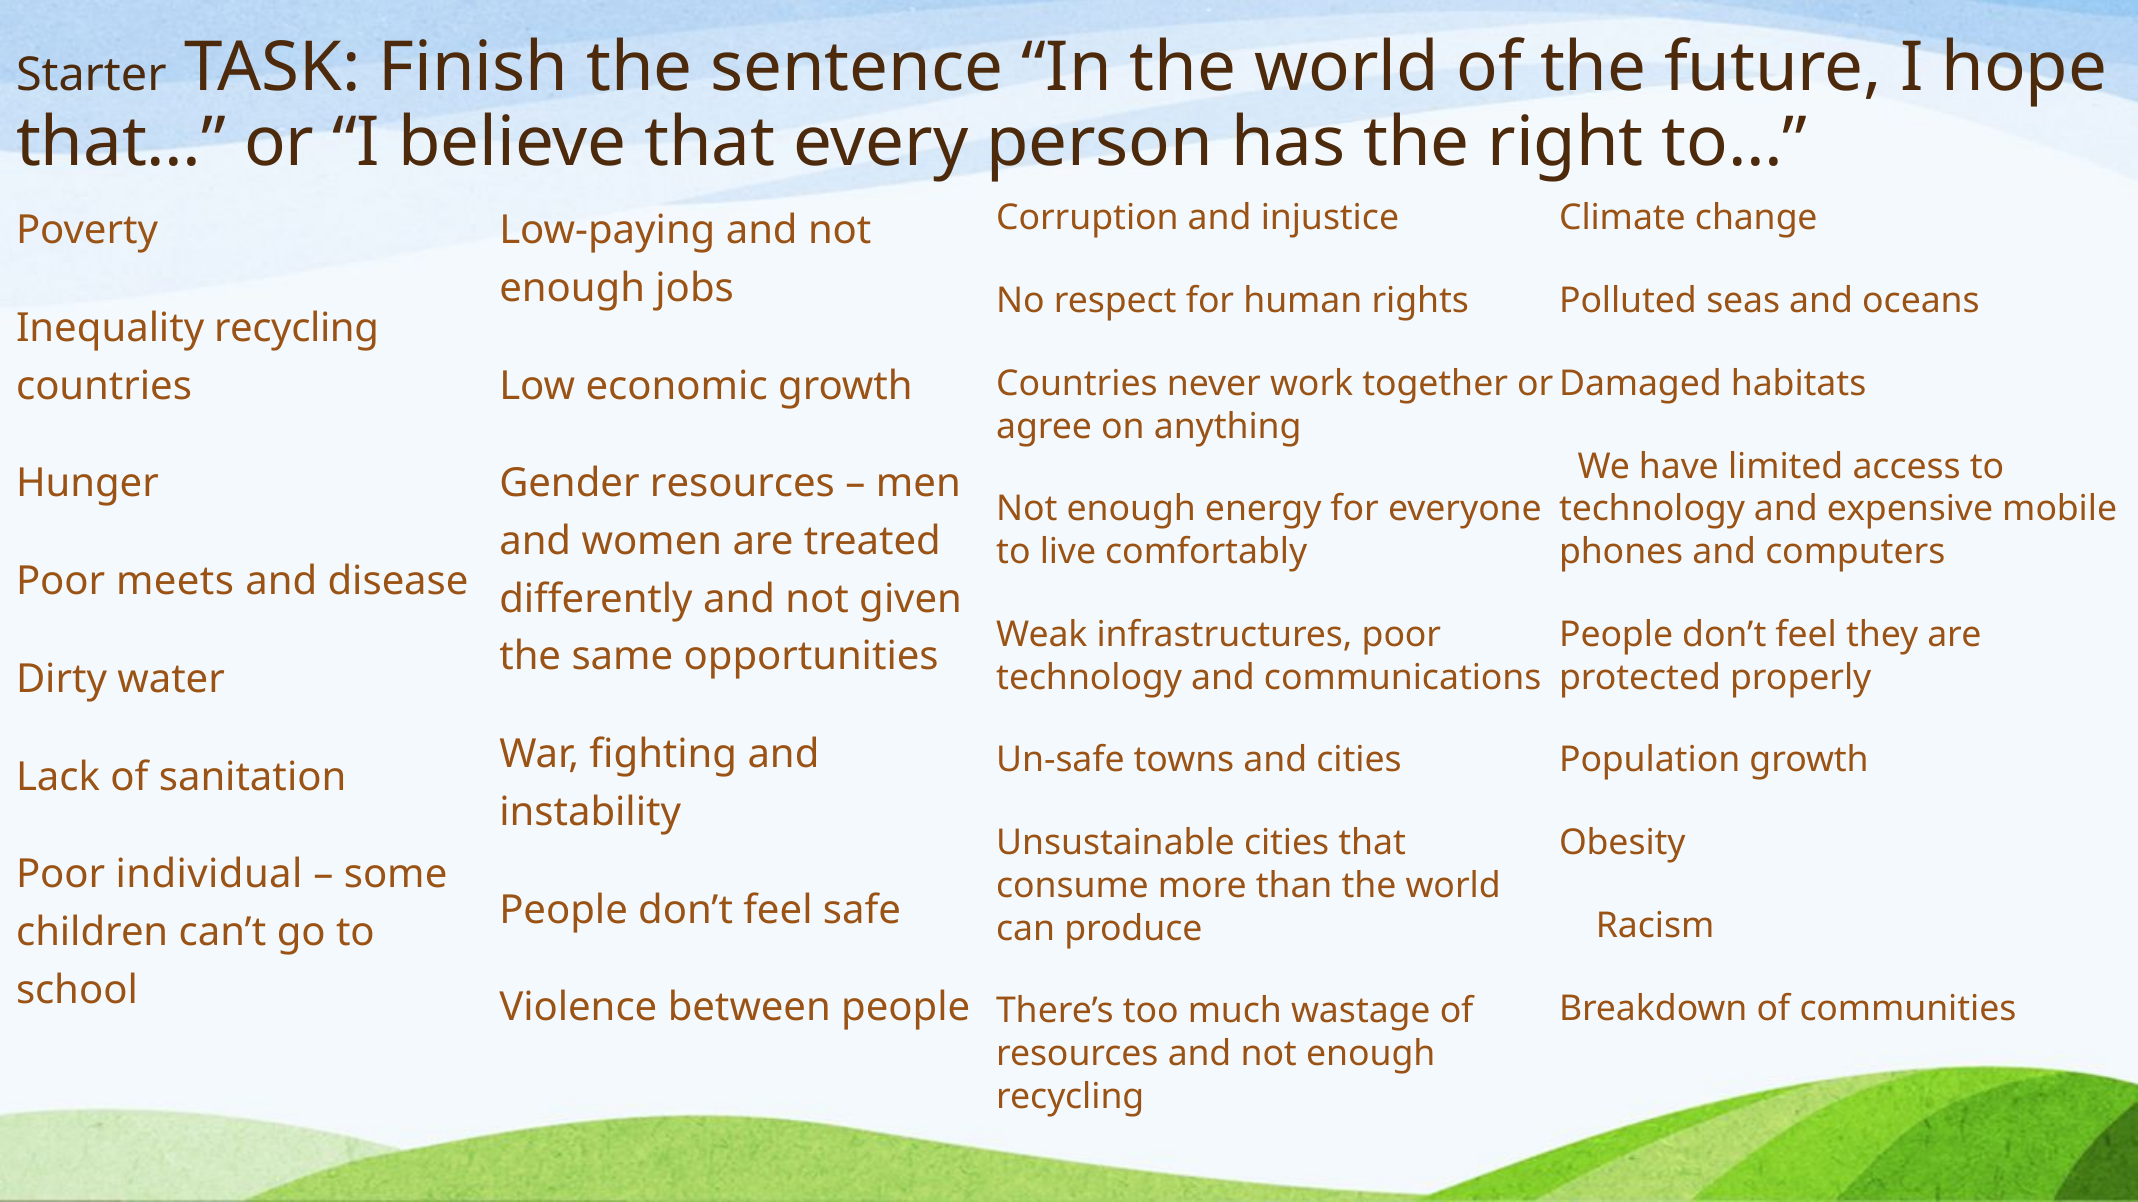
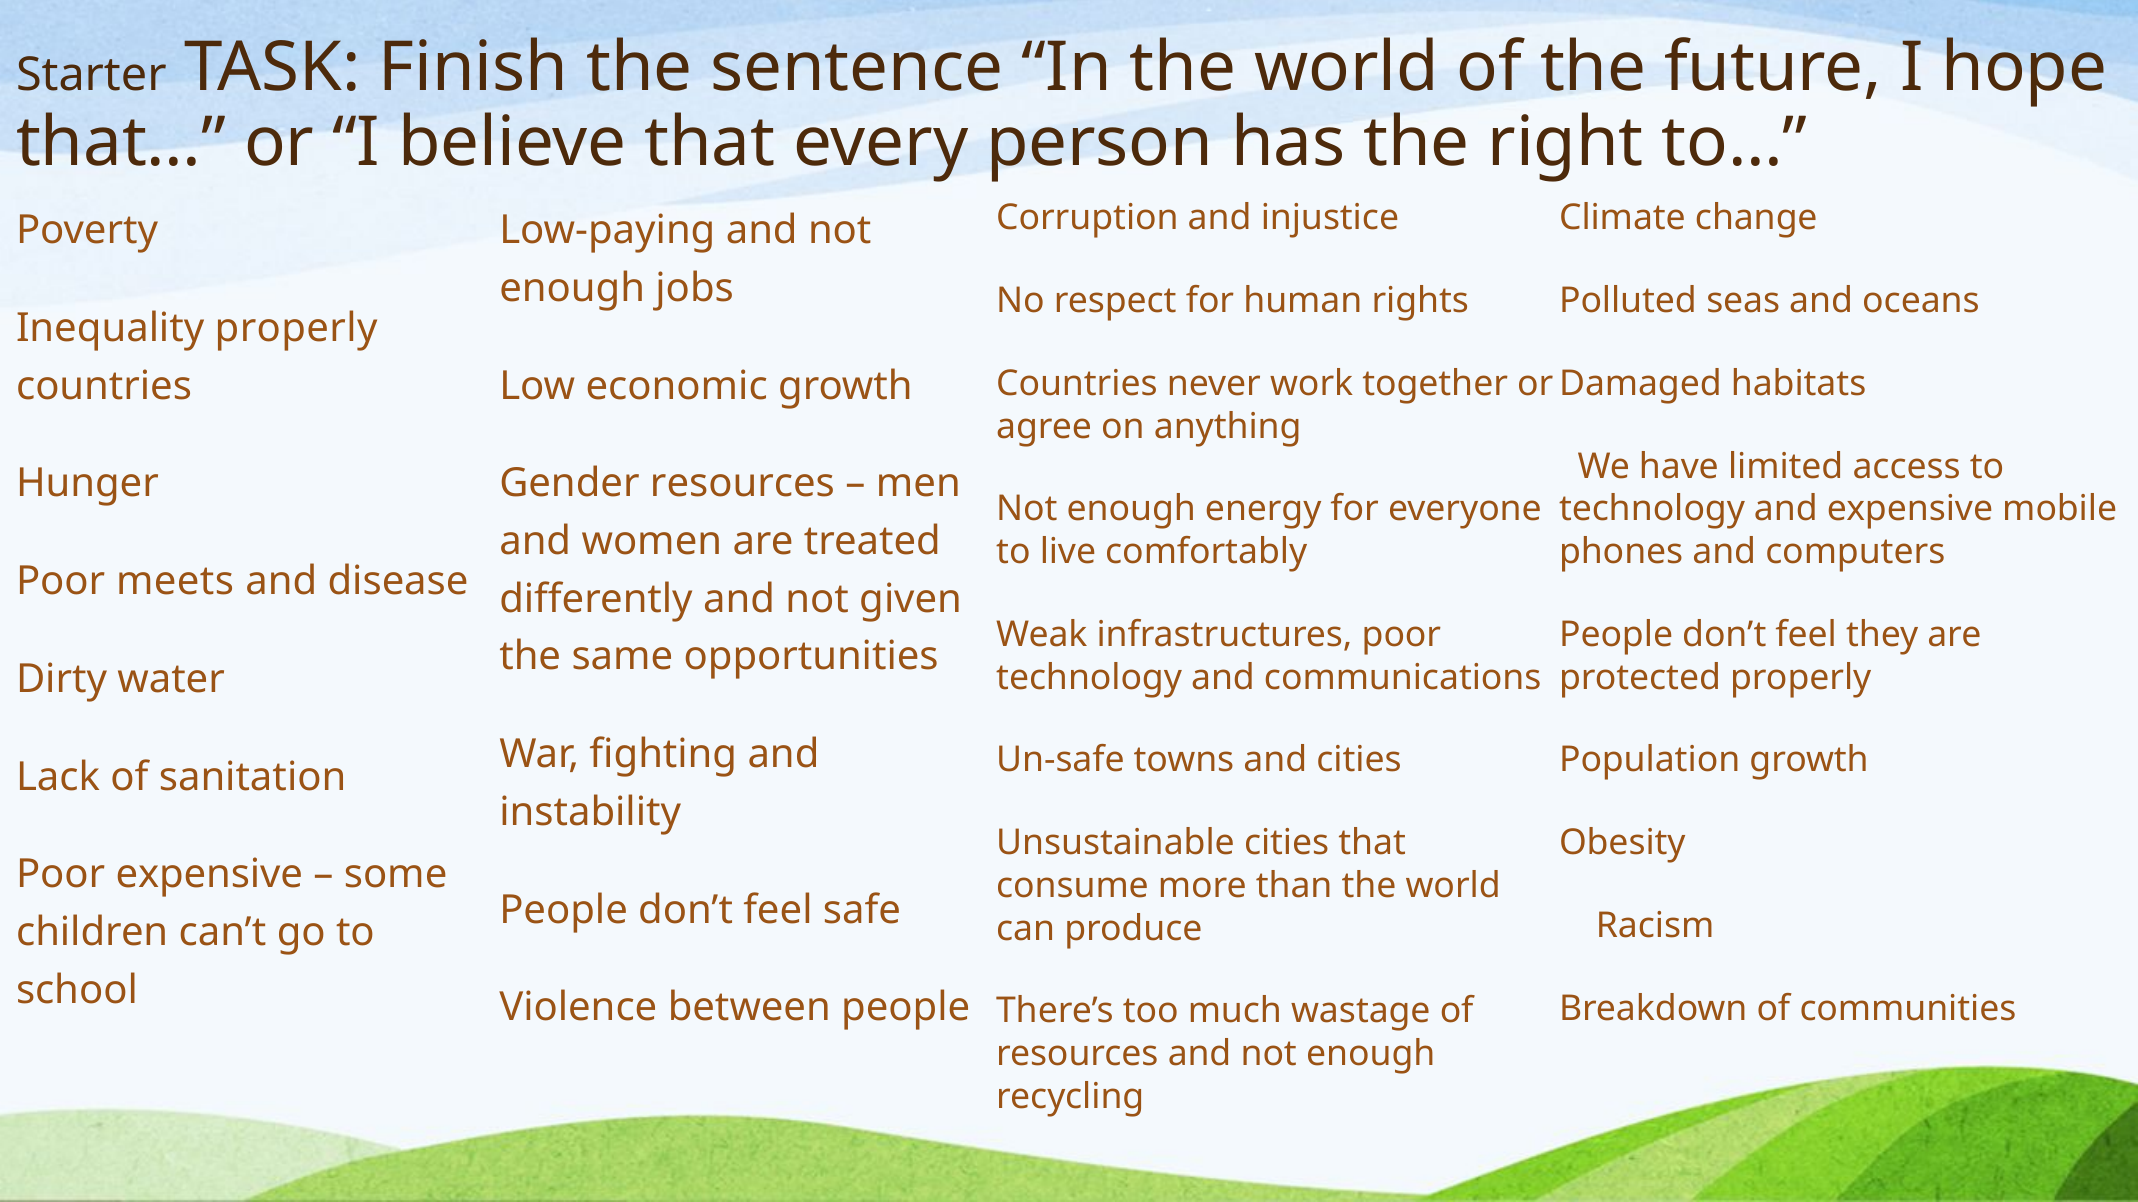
Inequality recycling: recycling -> properly (296, 328)
Poor individual: individual -> expensive (209, 875)
